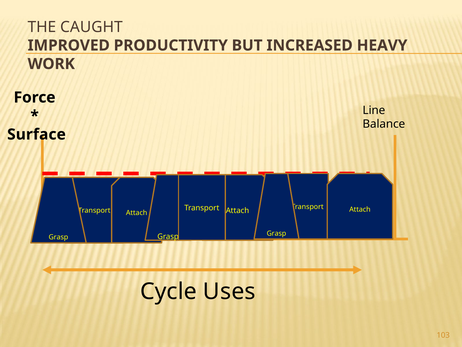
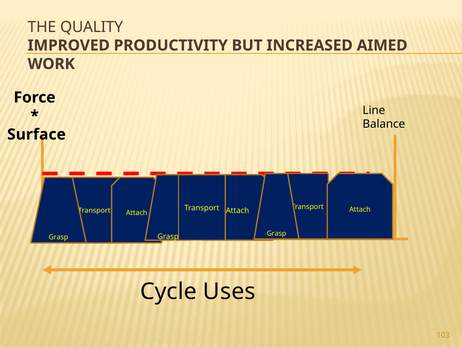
CAUGHT: CAUGHT -> QUALITY (92, 27)
HEAVY: HEAVY -> AIMED (382, 45)
